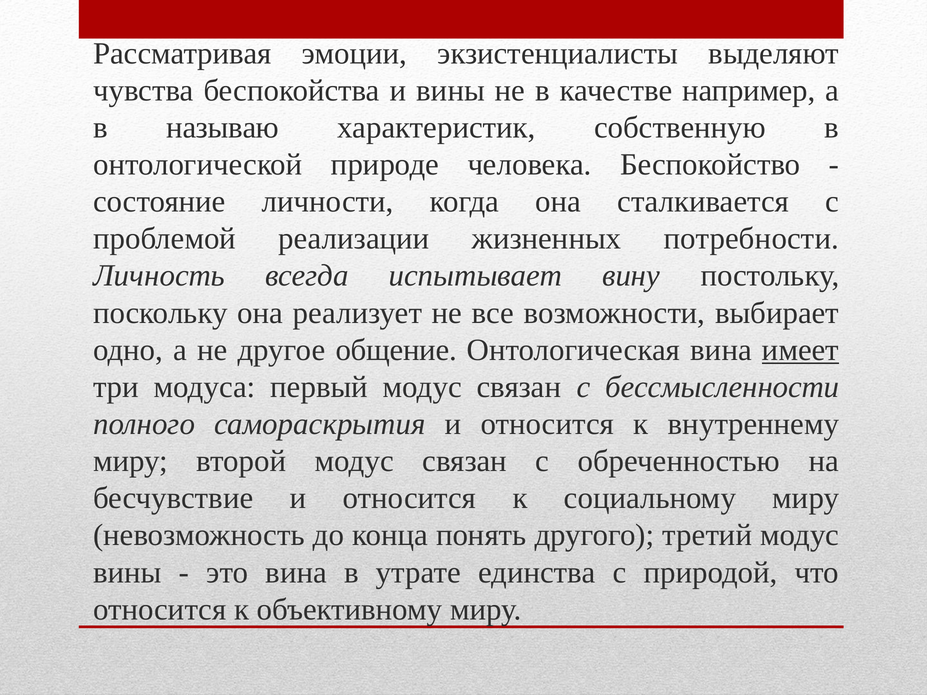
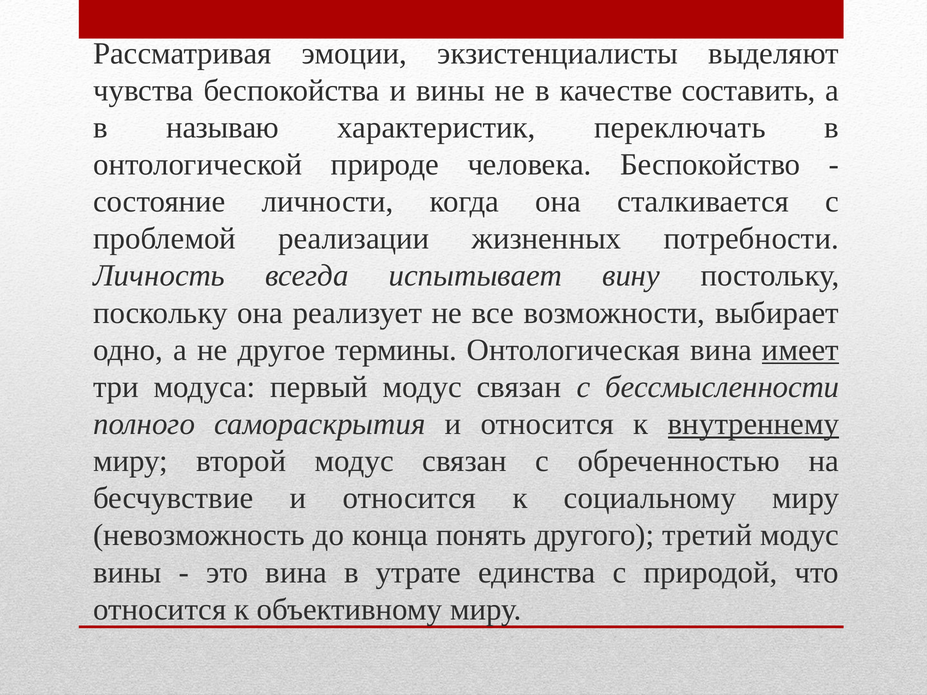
например: например -> составить (749, 90)
собственную: собственную -> переключать (680, 128)
общение: общение -> термины (396, 350)
внутреннему underline: none -> present (753, 424)
